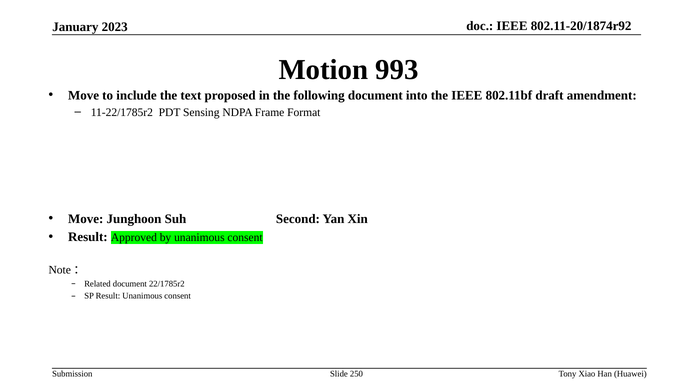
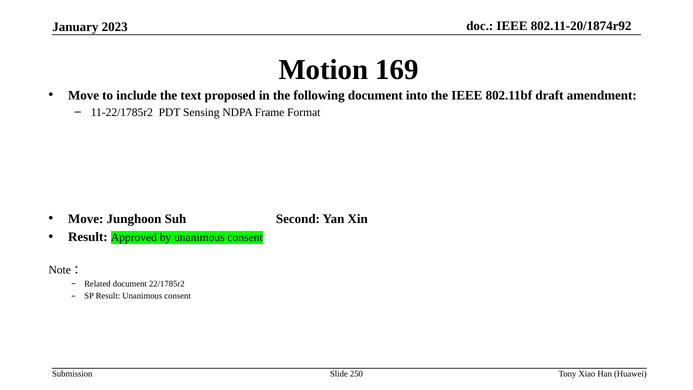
993: 993 -> 169 (397, 70)
